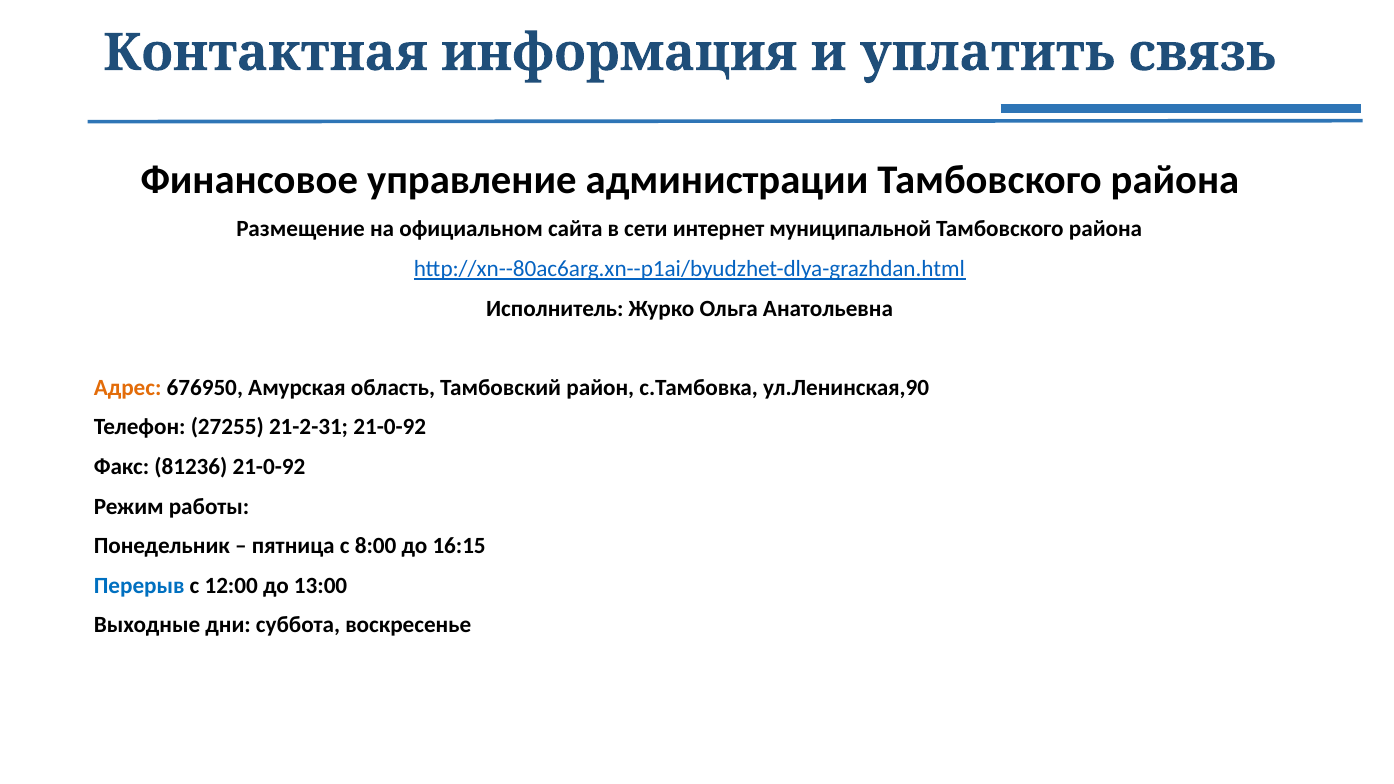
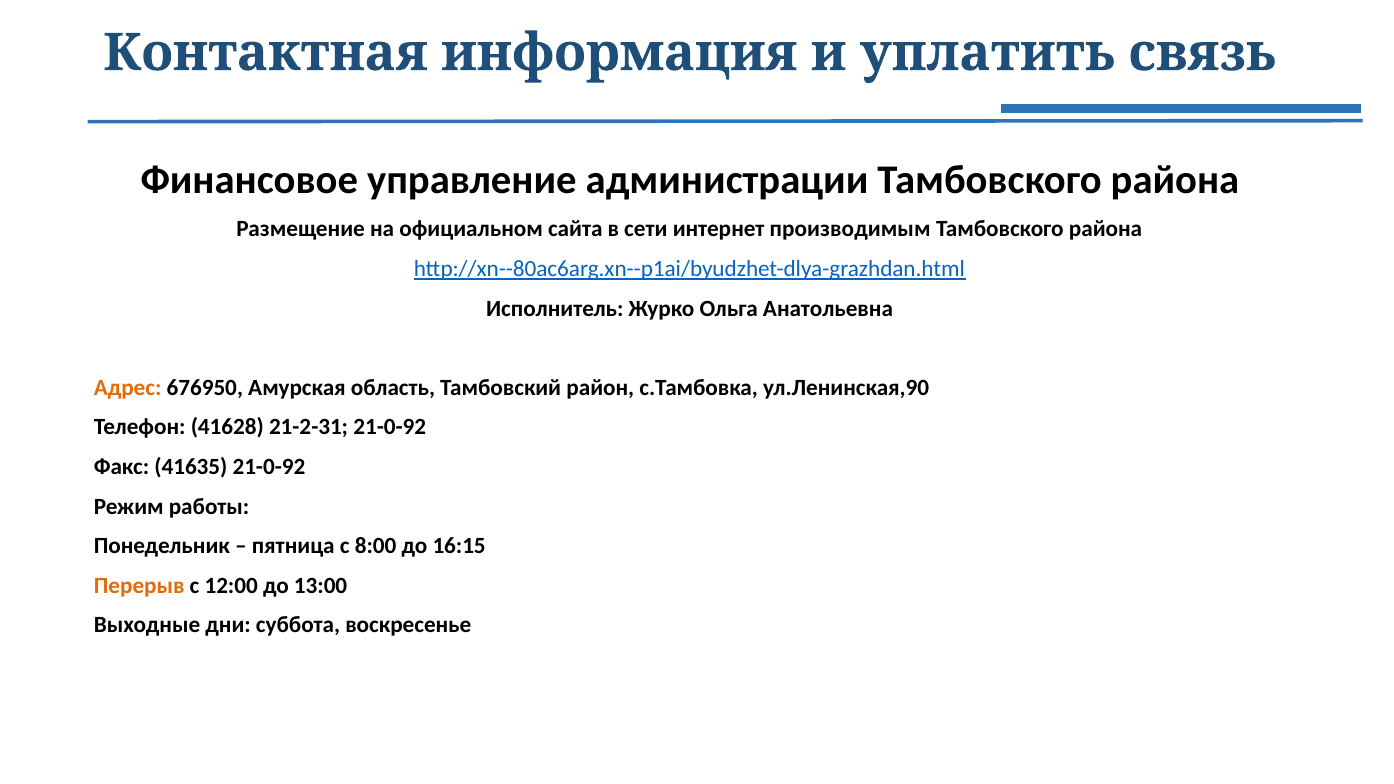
муниципальной: муниципальной -> производимым (850, 229)
27255: 27255 -> 41628 (227, 427)
81236: 81236 -> 41635 (191, 467)
Перерыв colour: blue -> orange (139, 586)
